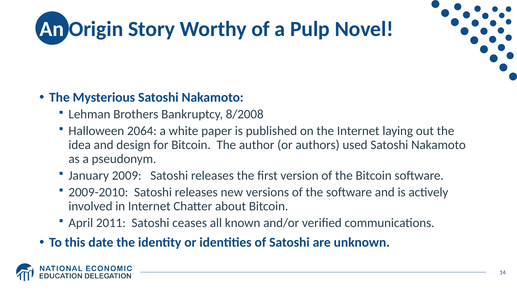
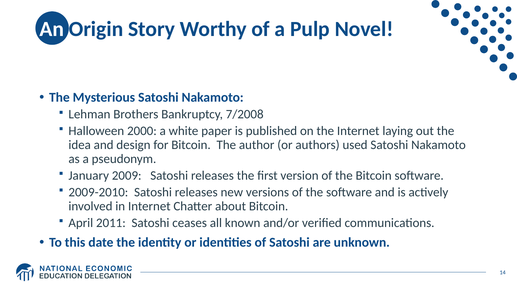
8/2008: 8/2008 -> 7/2008 (245, 114)
2064: 2064 -> 2000 (142, 131)
